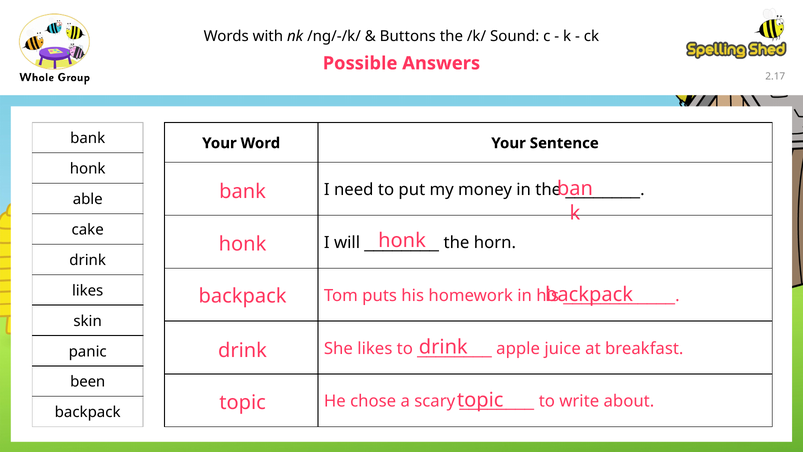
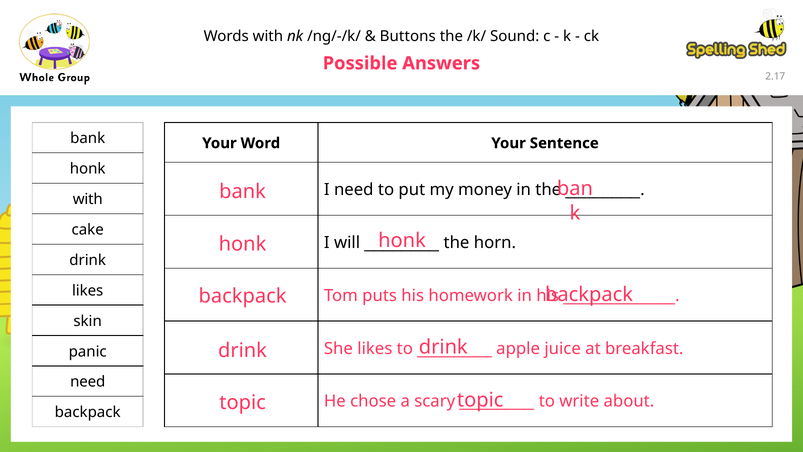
able: able -> with (88, 199)
been: been -> need (88, 382)
